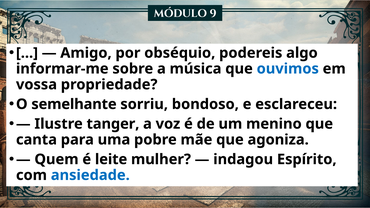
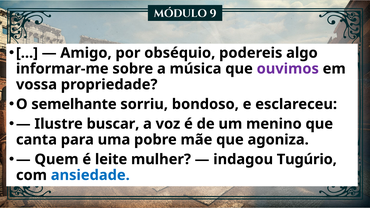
ouvimos colour: blue -> purple (288, 69)
tanger: tanger -> buscar (113, 124)
Espírito: Espírito -> Tugúrio (307, 159)
